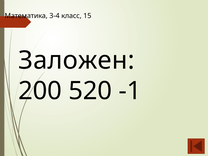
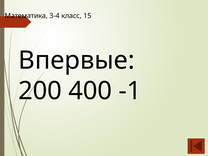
Заложен: Заложен -> Впервые (77, 60)
520: 520 -> 400 (90, 91)
